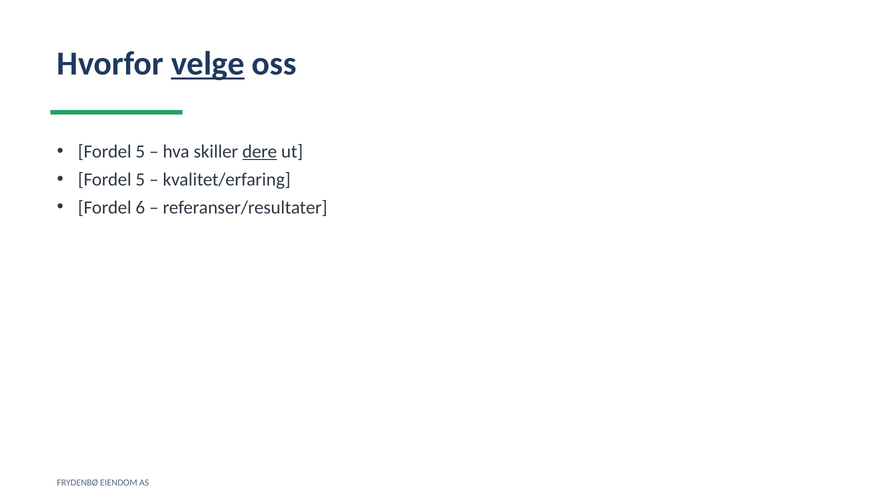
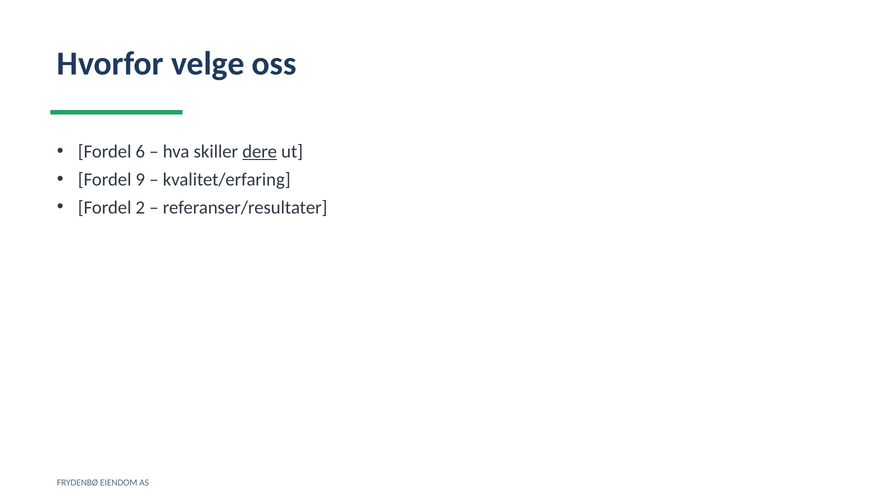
velge underline: present -> none (208, 64)
5: 5 -> 6 (140, 152)
5: 5 -> 9 (140, 180)
6: 6 -> 2 (140, 208)
